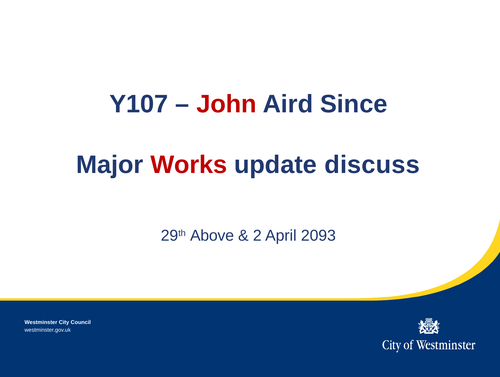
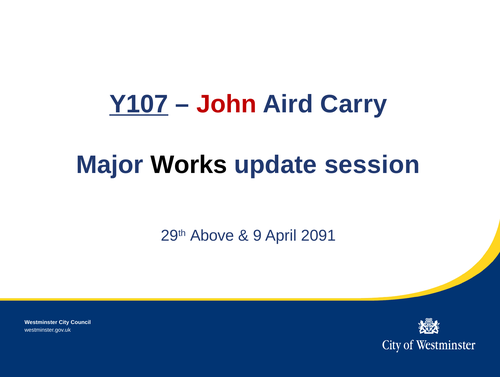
Y107 underline: none -> present (139, 104)
Since: Since -> Carry (354, 104)
Works colour: red -> black (189, 165)
discuss: discuss -> session (372, 165)
2: 2 -> 9 (257, 235)
2093: 2093 -> 2091 (318, 235)
